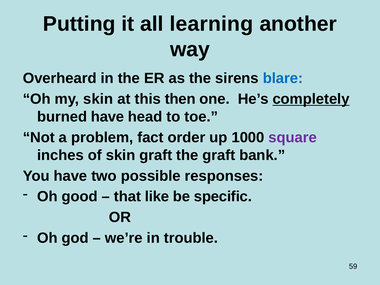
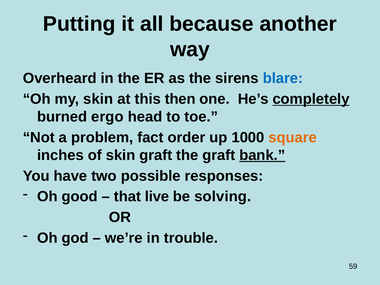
learning: learning -> because (212, 24)
burned have: have -> ergo (107, 117)
square colour: purple -> orange (293, 137)
bank underline: none -> present (262, 155)
like: like -> live (157, 197)
specific: specific -> solving (223, 197)
